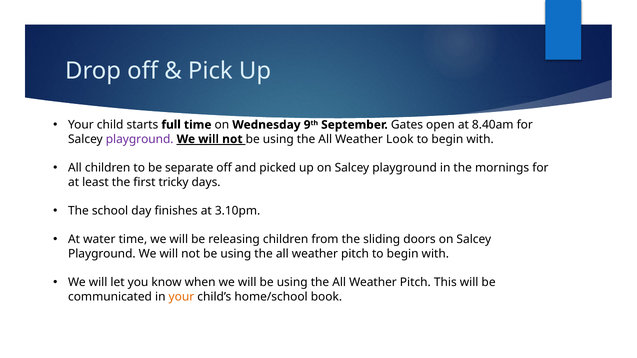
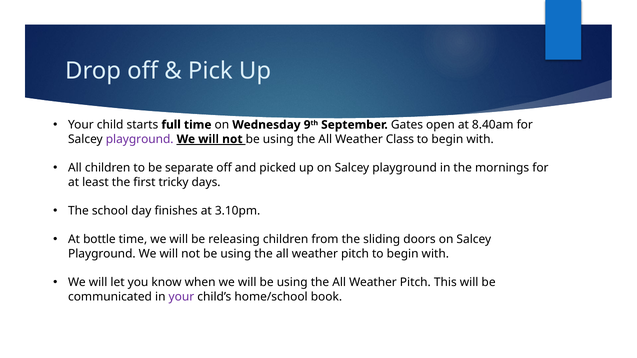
Look: Look -> Class (400, 139)
water: water -> bottle (99, 240)
your colour: orange -> purple (181, 297)
